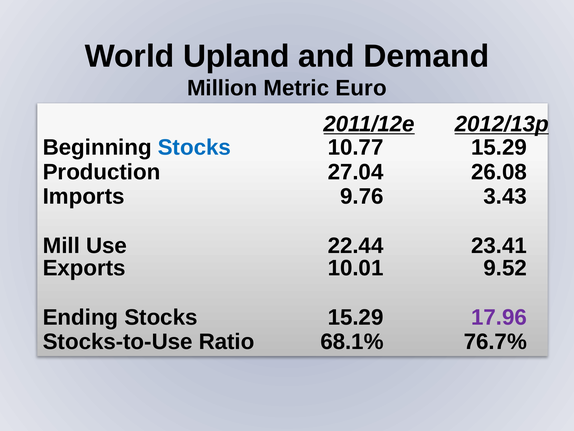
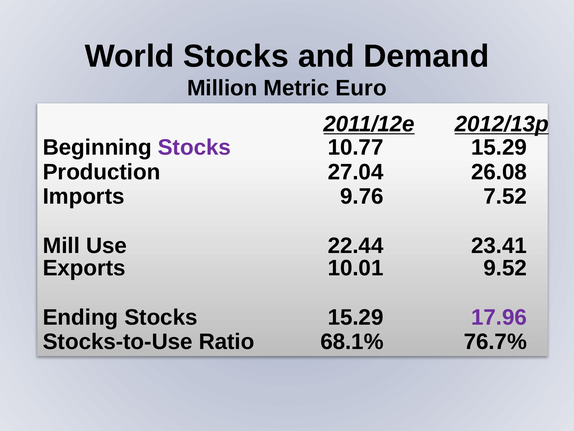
World Upland: Upland -> Stocks (236, 56)
Stocks colour: blue -> purple (194, 147)
3.43: 3.43 -> 7.52 (505, 196)
